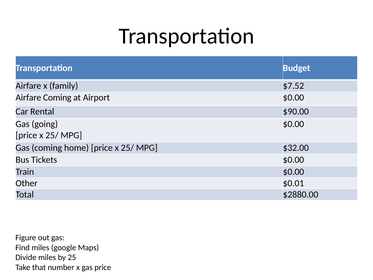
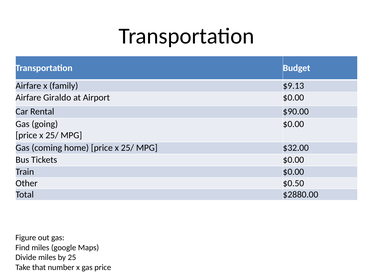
$7.52: $7.52 -> $9.13 (293, 86)
Airfare Coming: Coming -> Giraldo (57, 98)
$0.01: $0.01 -> $0.50 (293, 183)
